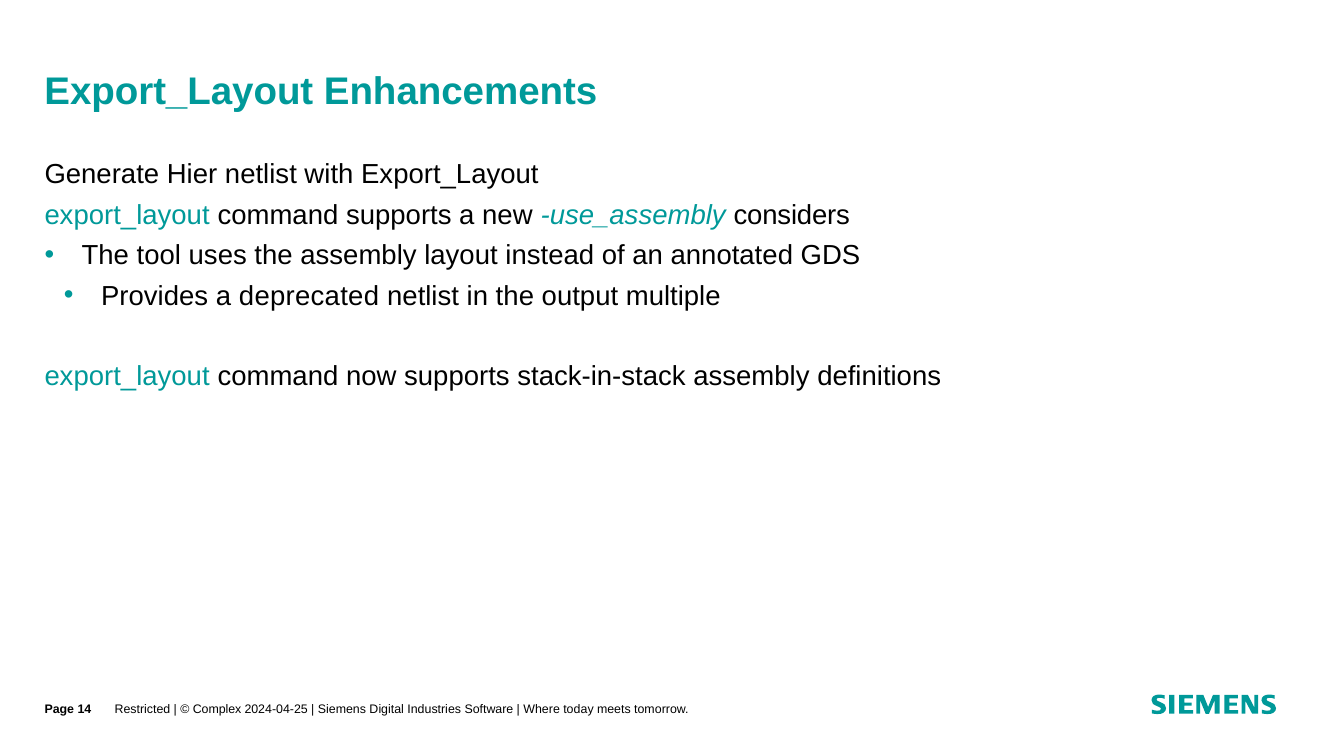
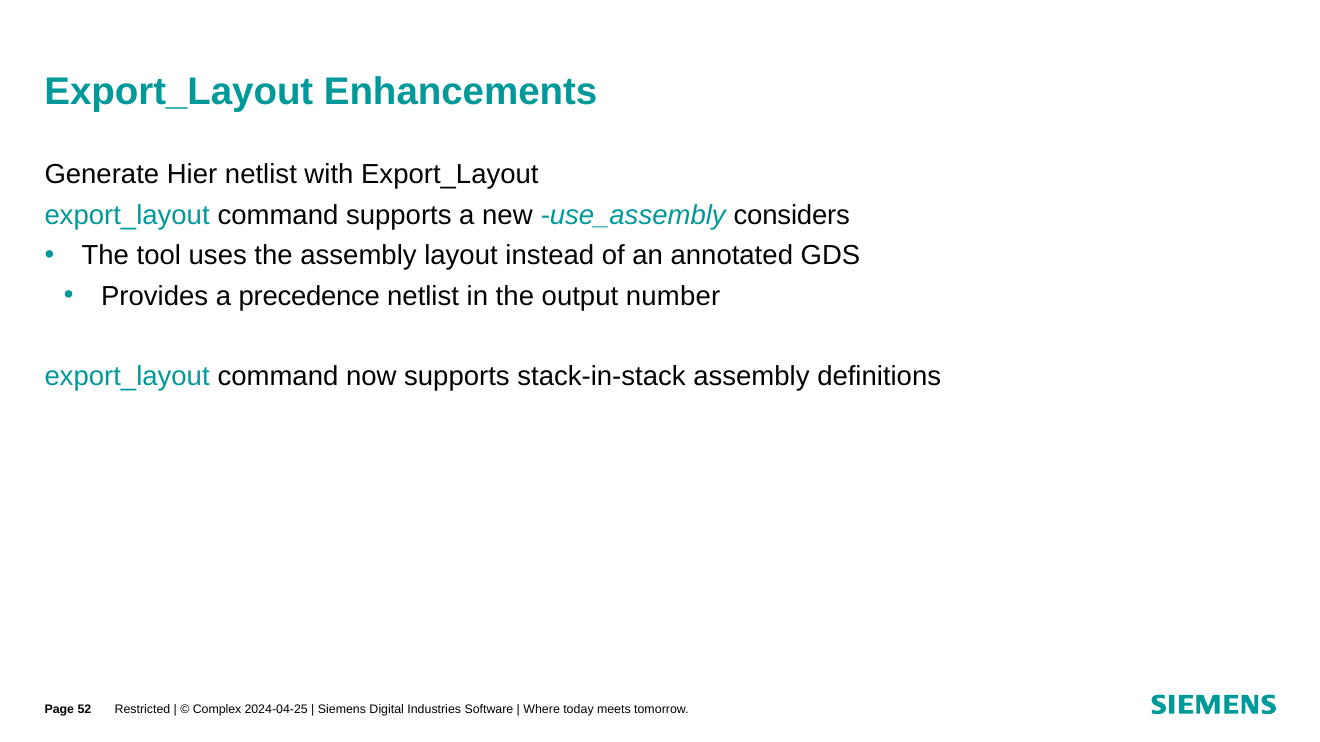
deprecated: deprecated -> precedence (309, 296)
multiple: multiple -> number (673, 296)
14: 14 -> 52 (84, 710)
